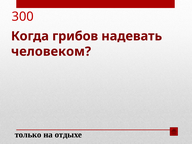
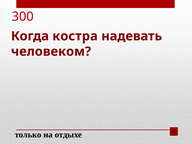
грибов: грибов -> костра (75, 36)
